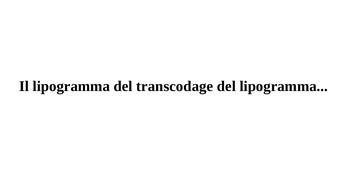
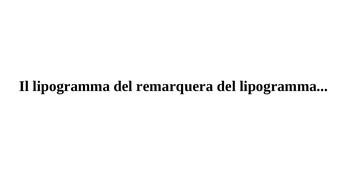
transcodage: transcodage -> remarquera (175, 86)
